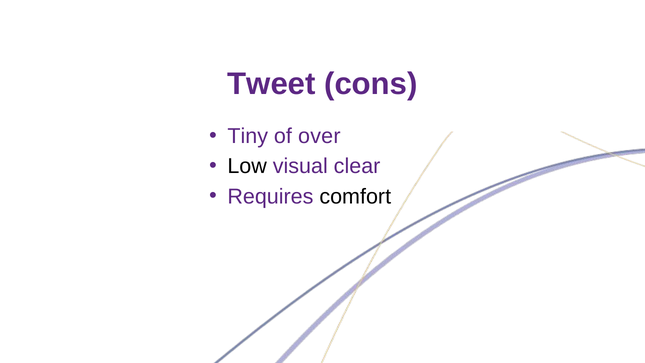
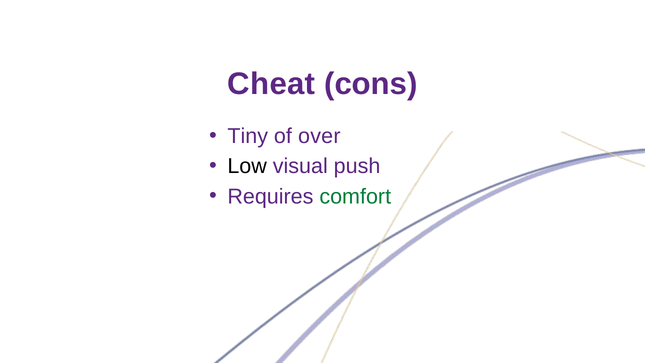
Tweet: Tweet -> Cheat (271, 84)
clear: clear -> push (357, 166)
comfort colour: black -> green (355, 196)
